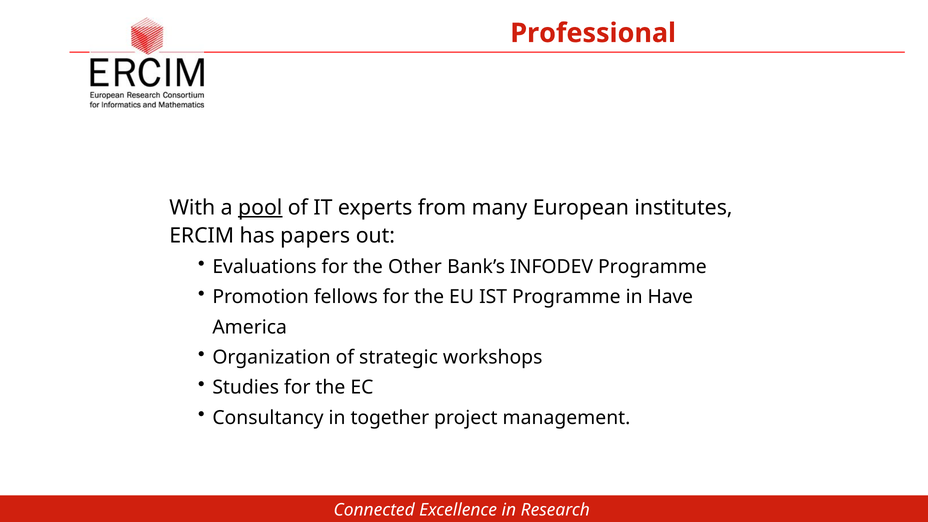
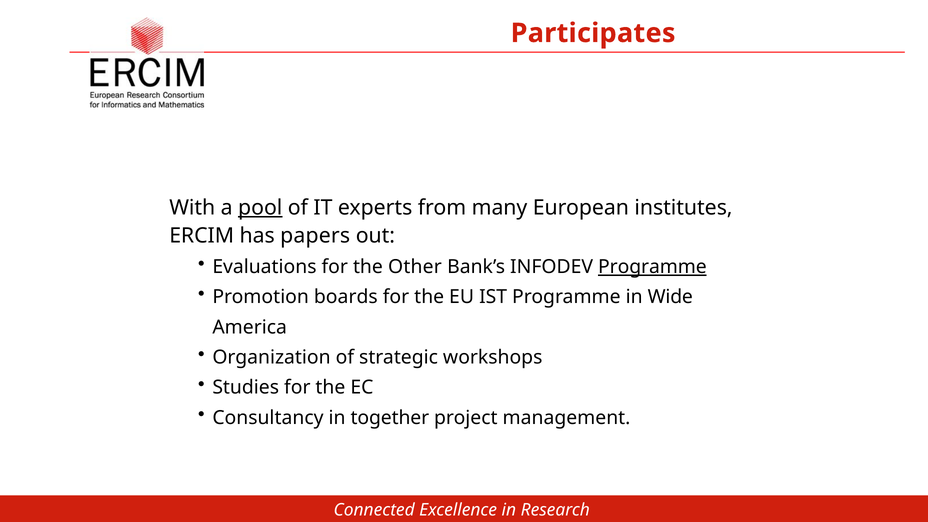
Professional: Professional -> Participates (593, 33)
Programme underline: none -> present (652, 267)
fellows: fellows -> boards (346, 297)
Have: Have -> Wide (670, 297)
